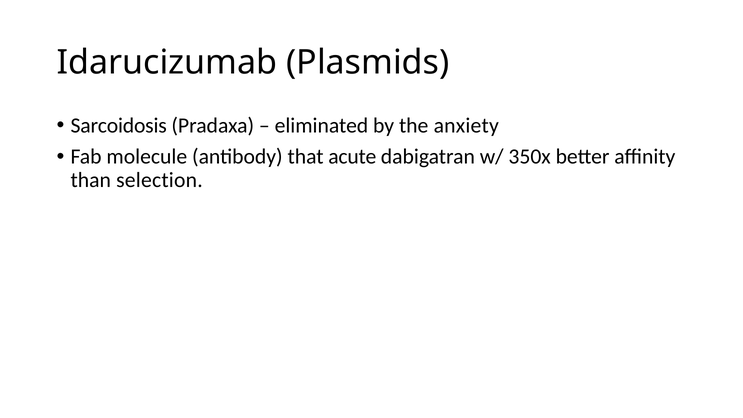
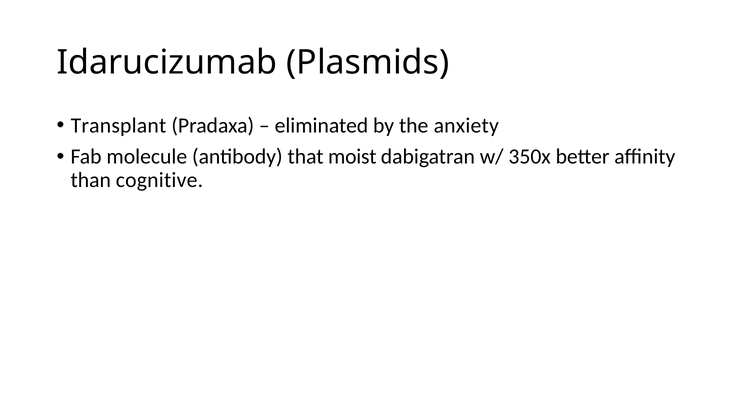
Sarcoidosis: Sarcoidosis -> Transplant (118, 126)
acute: acute -> moist (352, 157)
selection: selection -> cognitive (159, 180)
